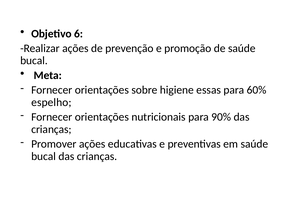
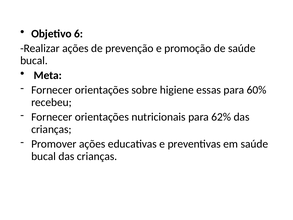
espelho: espelho -> recebeu (51, 102)
90%: 90% -> 62% (221, 117)
